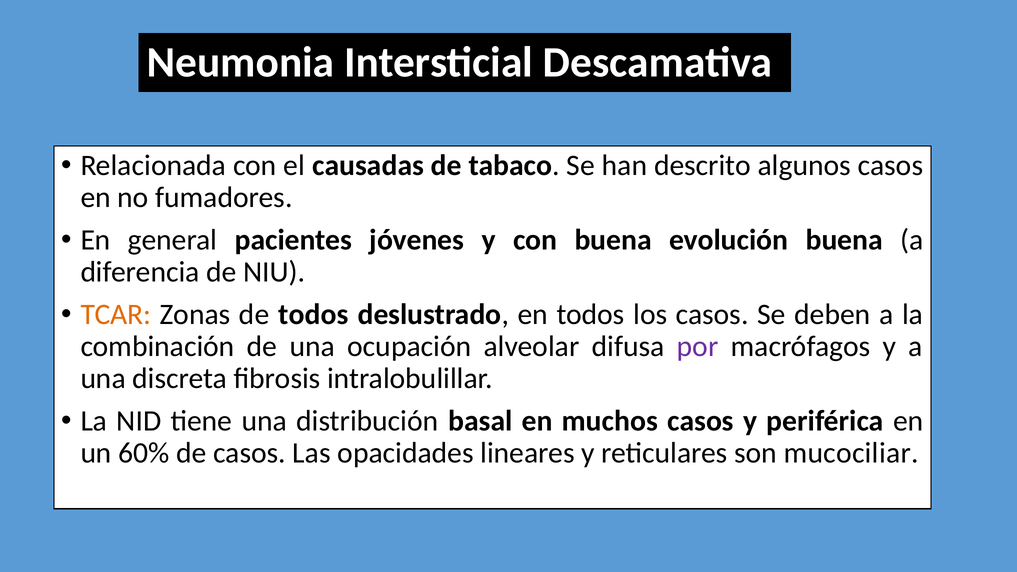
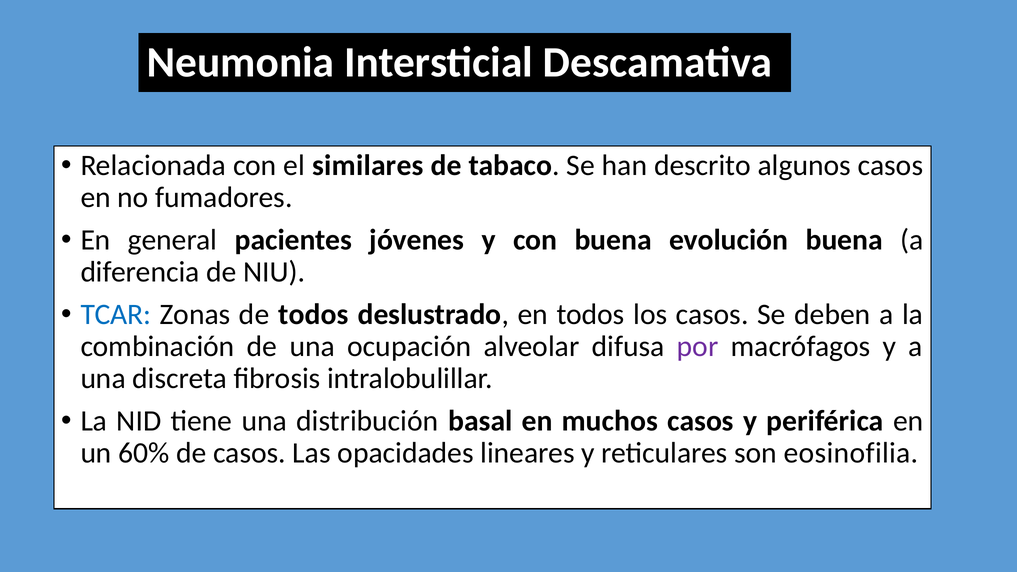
causadas: causadas -> similares (368, 165)
TCAR colour: orange -> blue (116, 315)
mucociliar: mucociliar -> eosinofilia (851, 453)
